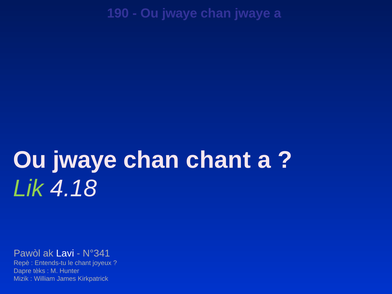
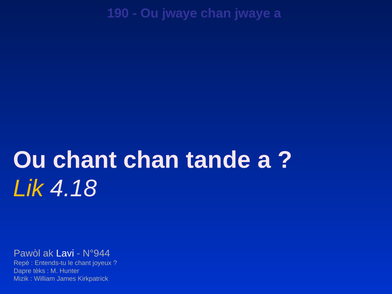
jwaye: jwaye -> chant (85, 160)
chan chant: chant -> tande (218, 160)
Lik colour: light green -> yellow (28, 189)
N°341: N°341 -> N°944 (96, 253)
